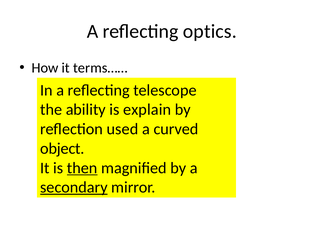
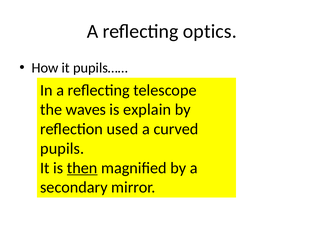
terms……: terms…… -> pupils…… (100, 68)
ability: ability -> waves (86, 110)
object: object -> pupils (62, 148)
secondary underline: present -> none (74, 187)
